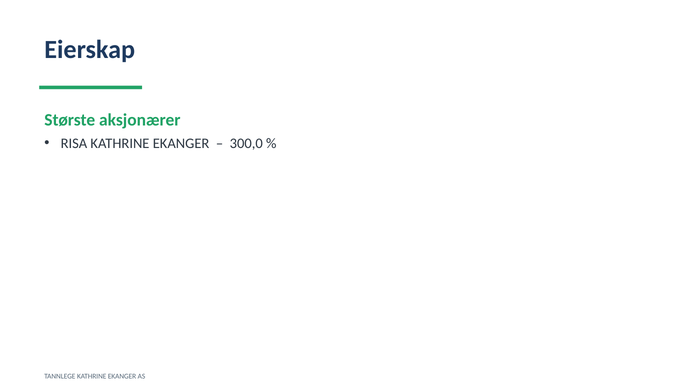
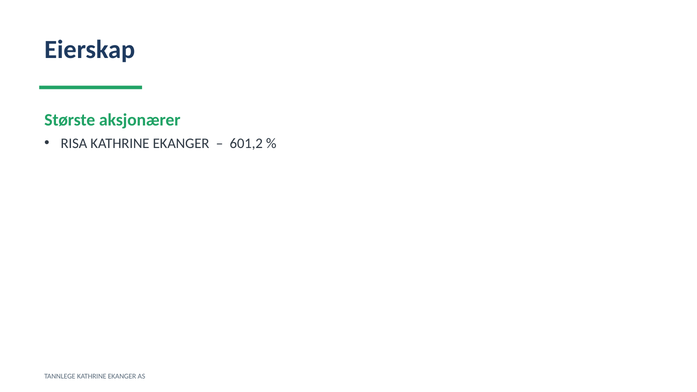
300,0: 300,0 -> 601,2 (246, 143)
